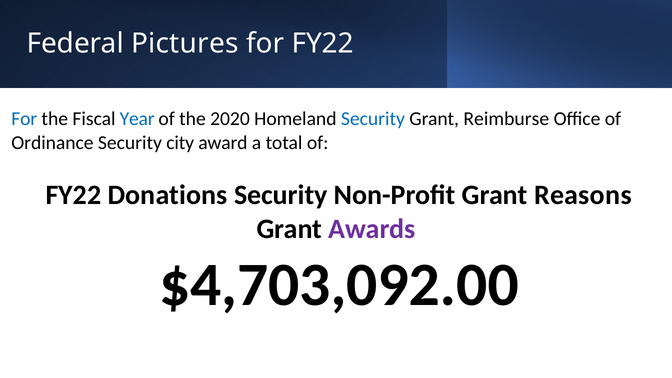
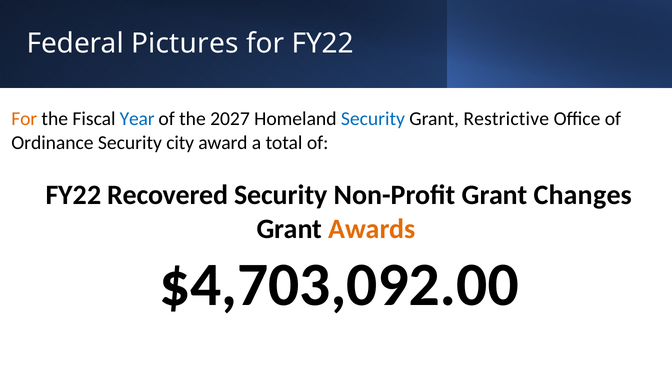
For colour: blue -> orange (24, 119)
2020: 2020 -> 2027 (230, 119)
Reimburse: Reimburse -> Restrictive (506, 119)
Donations: Donations -> Recovered (168, 195)
Reasons: Reasons -> Changes (583, 195)
Awards colour: purple -> orange (372, 229)
